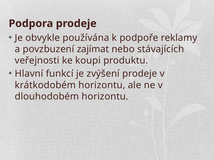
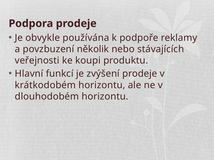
zajímat: zajímat -> několik (93, 49)
